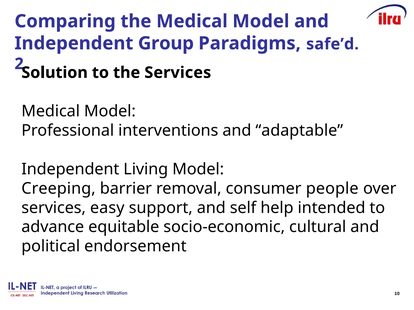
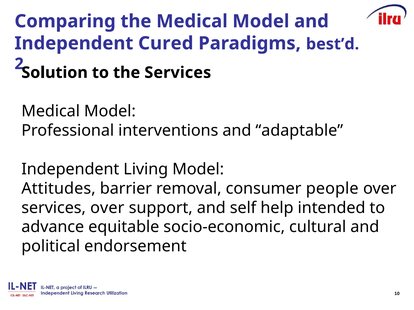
Group: Group -> Cured (166, 43)
safe’d: safe’d -> best’d (333, 44)
Creeping: Creeping -> Attitudes (58, 189)
services easy: easy -> over (107, 208)
